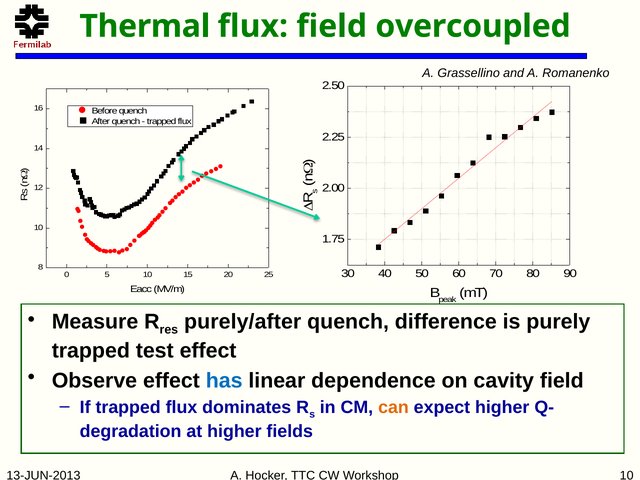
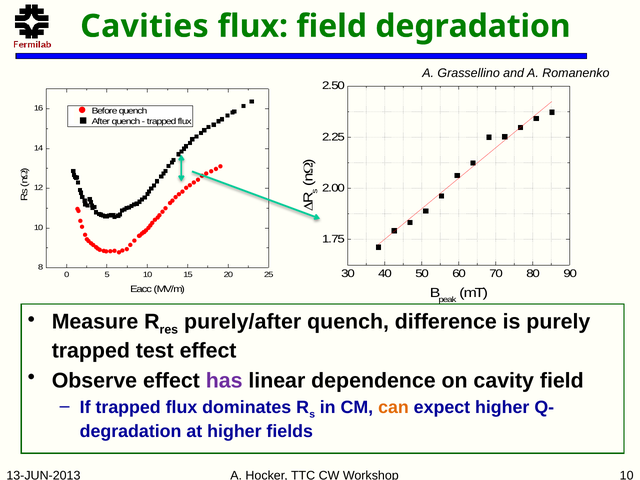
Thermal: Thermal -> Cavities (144, 26)
field overcoupled: overcoupled -> degradation (473, 26)
has colour: blue -> purple (224, 380)
